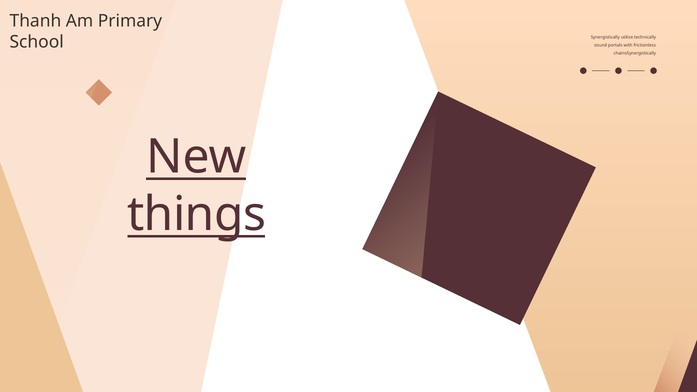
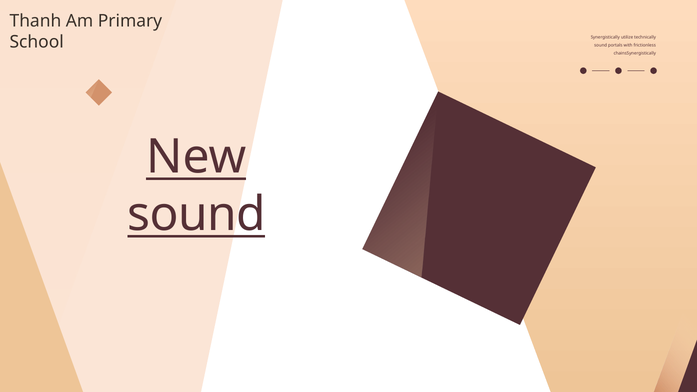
things: things -> sound (197, 215)
